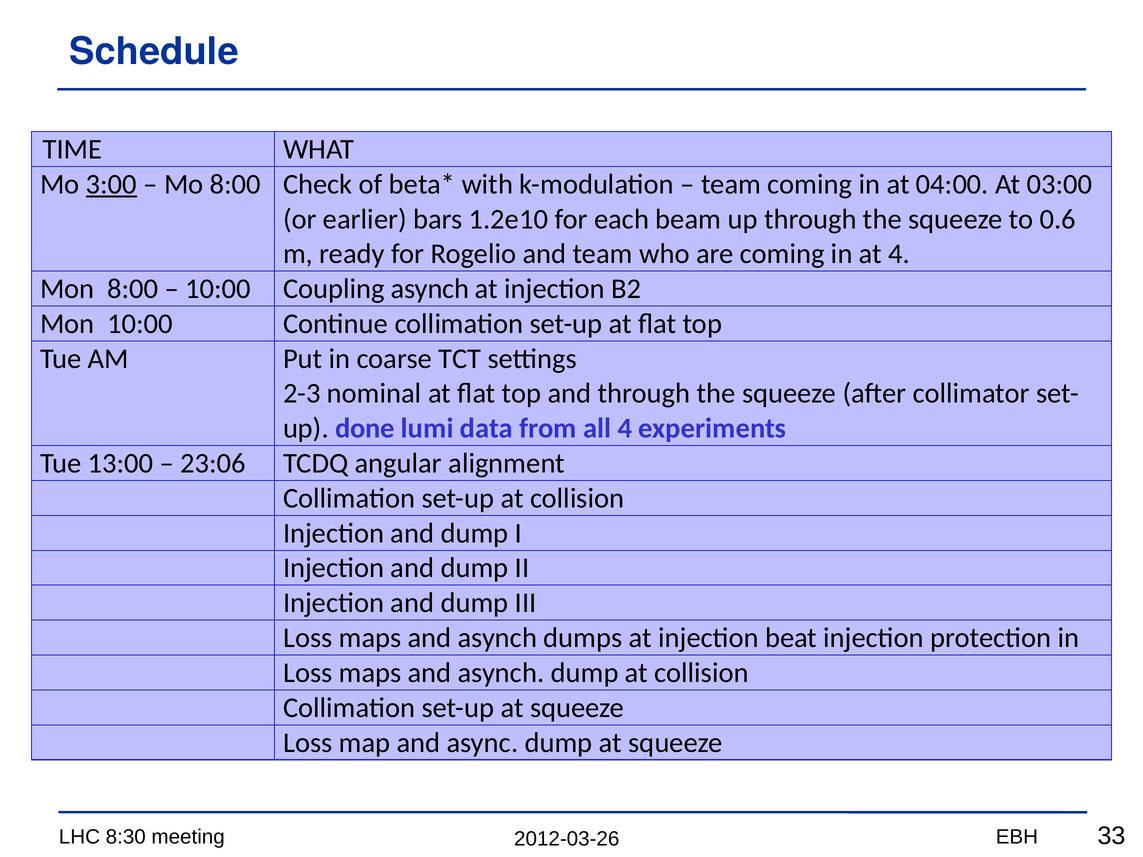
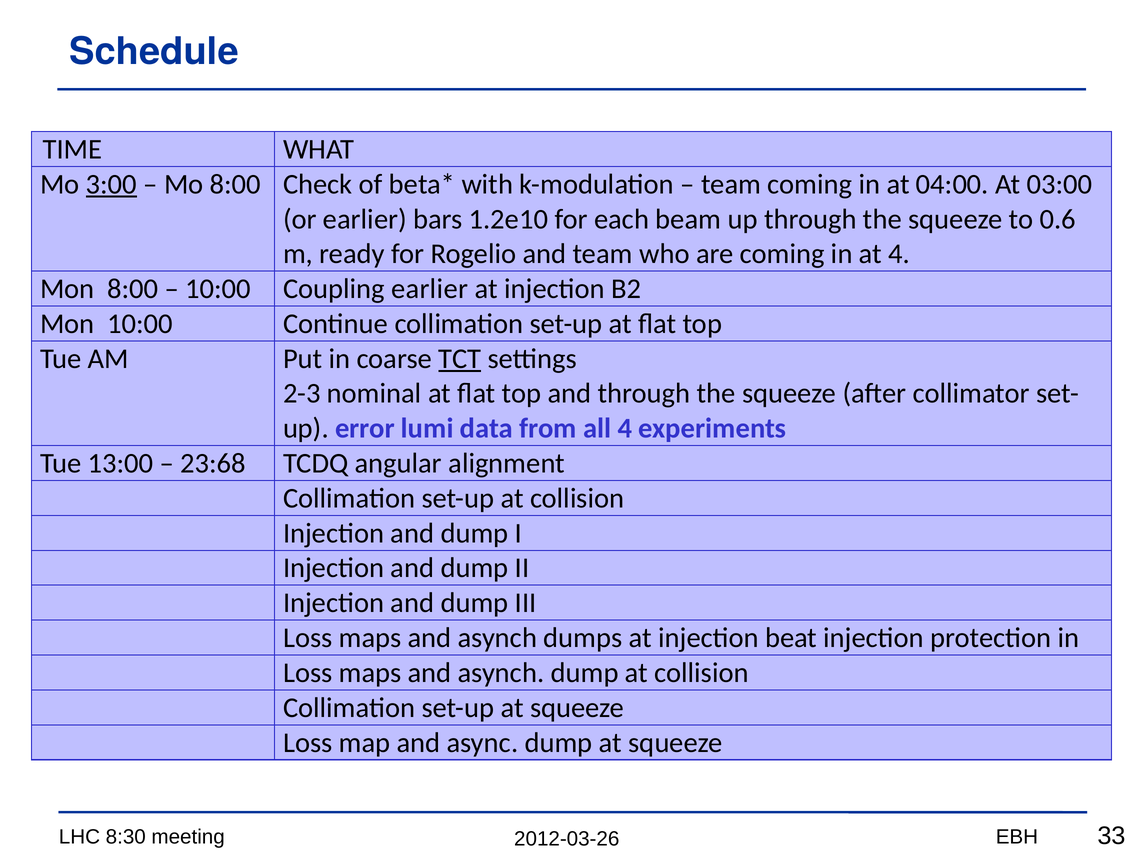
Coupling asynch: asynch -> earlier (430, 289)
TCT underline: none -> present (460, 359)
done: done -> error (365, 429)
23:06: 23:06 -> 23:68 (213, 463)
